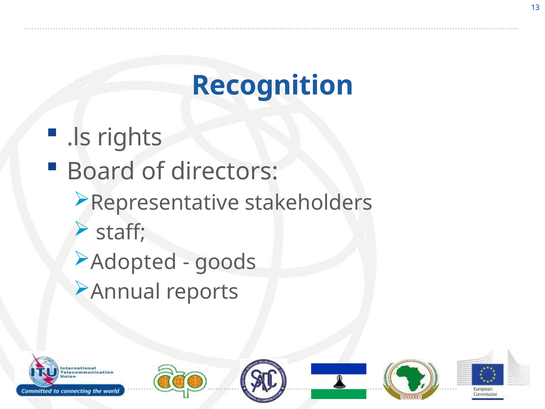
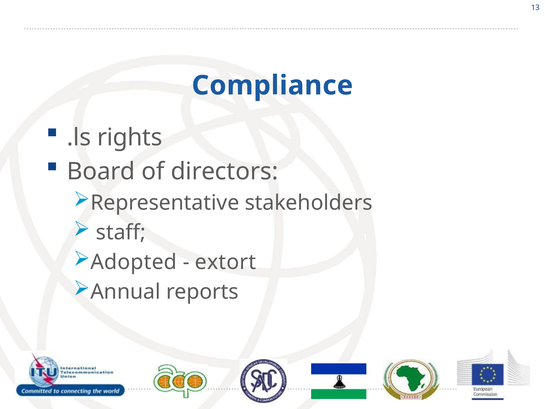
Recognition: Recognition -> Compliance (272, 85)
goods: goods -> extort (225, 262)
